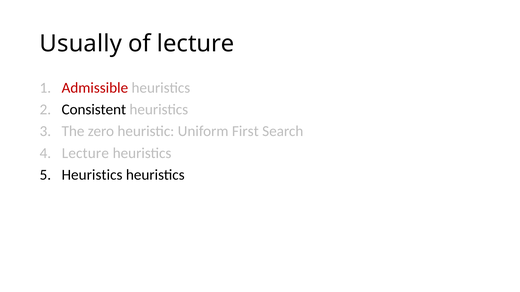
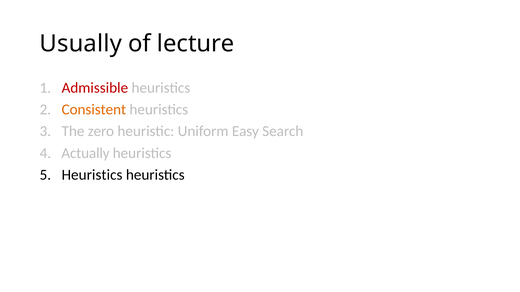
Consistent colour: black -> orange (94, 110)
First: First -> Easy (245, 132)
Lecture: Lecture -> Actually (86, 153)
